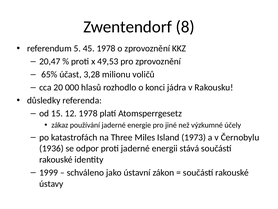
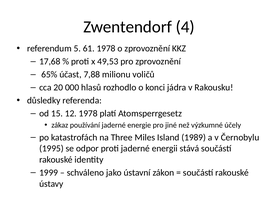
8: 8 -> 4 (185, 27)
45: 45 -> 61 (89, 48)
20,47: 20,47 -> 17,68 (50, 61)
3,28: 3,28 -> 7,88 (92, 74)
1973: 1973 -> 1989 (194, 137)
1936: 1936 -> 1995 (51, 148)
